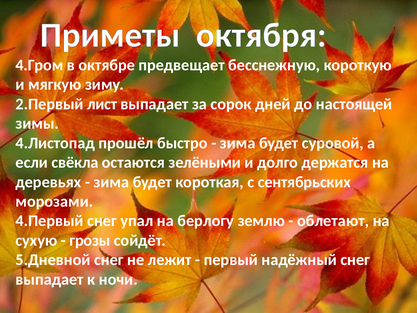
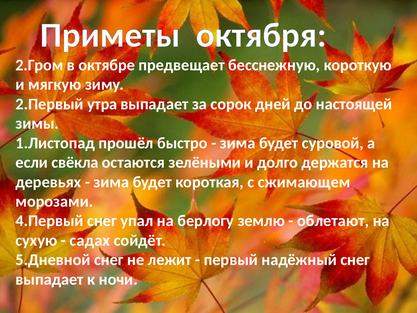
4.Гром: 4.Гром -> 2.Гром (39, 65)
лист: лист -> утра (102, 104)
4.Листопад: 4.Листопад -> 1.Листопад (55, 143)
сентябрьских: сентябрьских -> сжимающем (304, 182)
грозы: грозы -> садах (90, 240)
